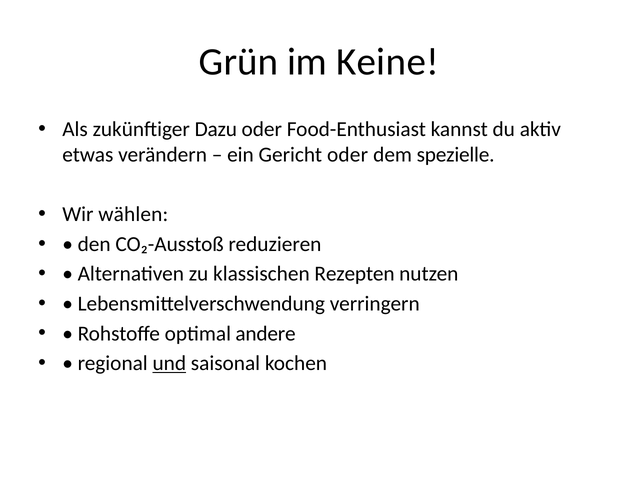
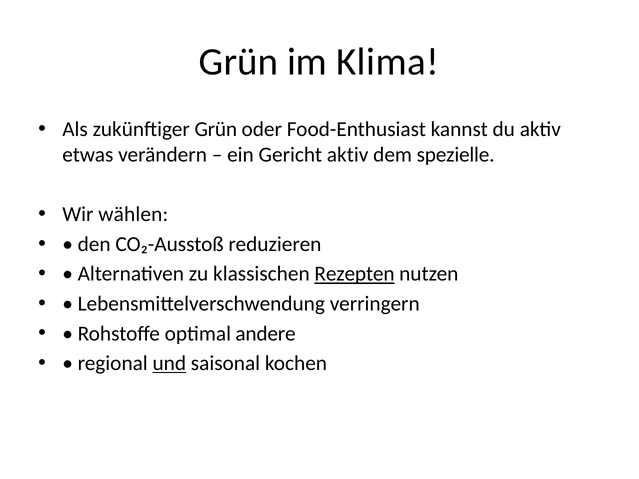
Keine: Keine -> Klima (388, 62)
zukünftiger Dazu: Dazu -> Grün (216, 129)
Gericht oder: oder -> aktiv (348, 155)
Rezepten underline: none -> present (355, 274)
